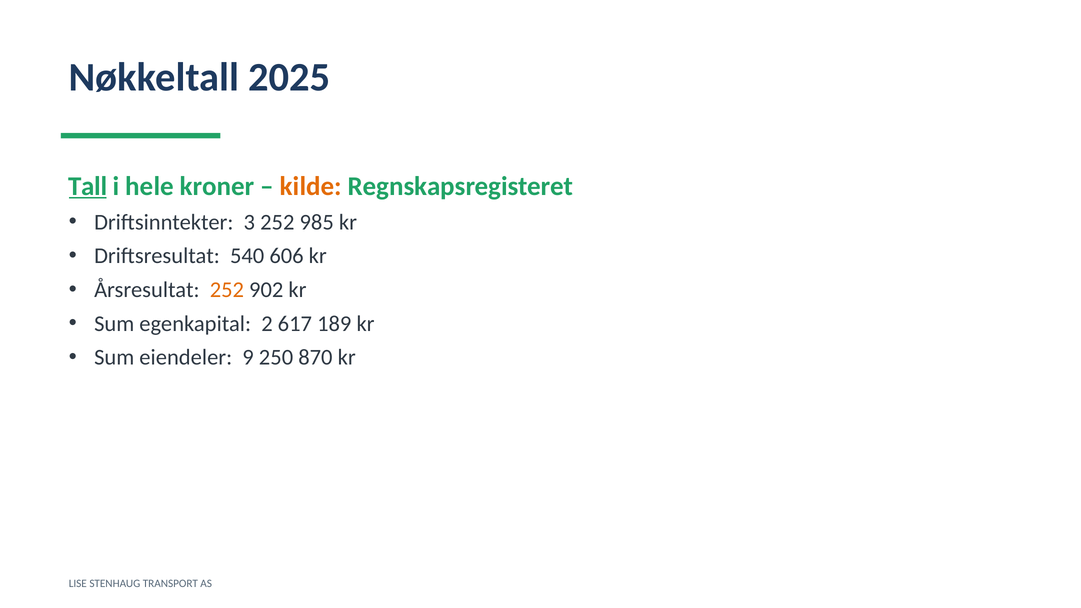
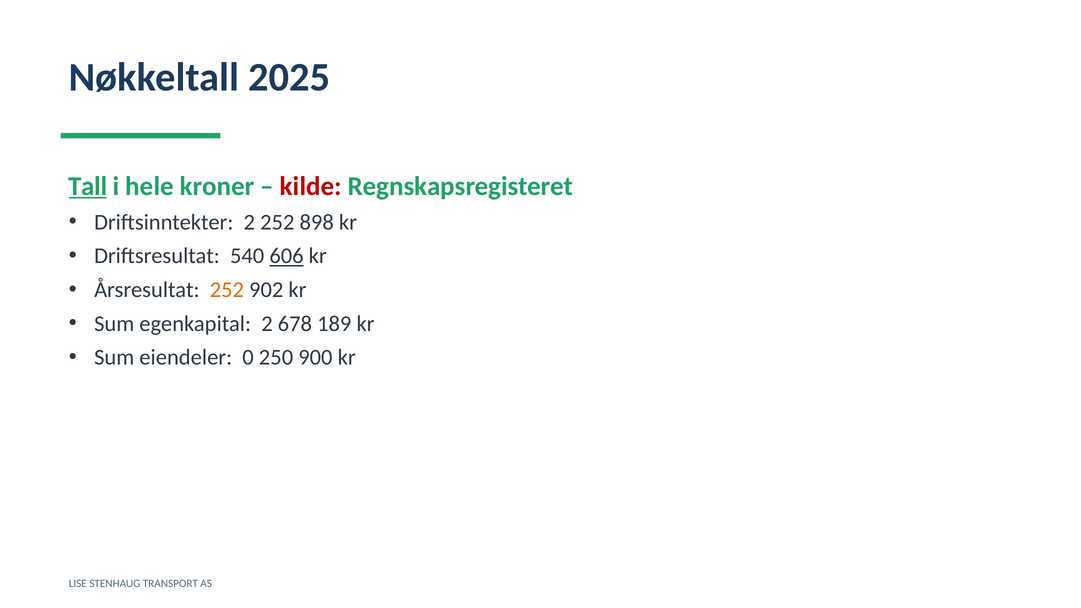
kilde colour: orange -> red (311, 186)
Driftsinntekter 3: 3 -> 2 (249, 222)
985: 985 -> 898 (317, 222)
606 underline: none -> present (287, 256)
617: 617 -> 678 (295, 324)
9: 9 -> 0 (248, 357)
870: 870 -> 900 (315, 357)
